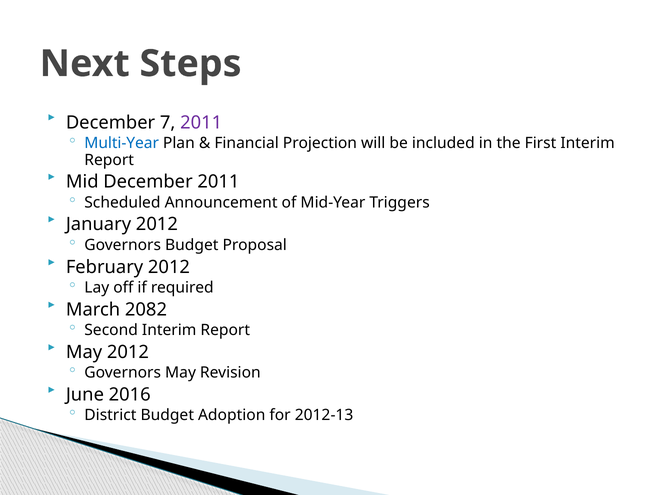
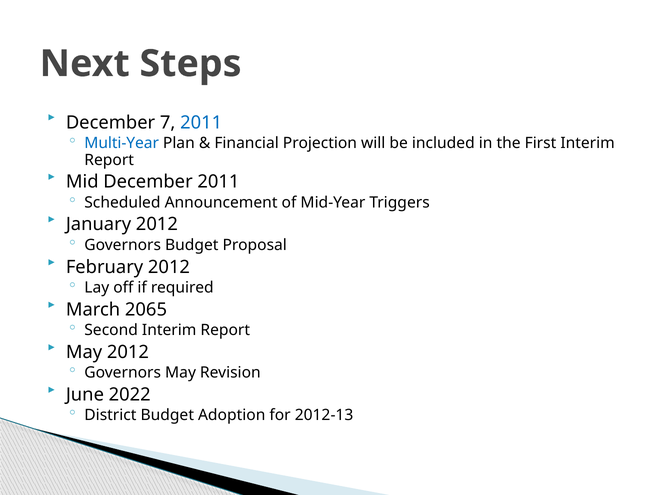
2011 colour: purple -> blue (201, 122)
2082: 2082 -> 2065 (146, 310)
2016: 2016 -> 2022 (130, 395)
